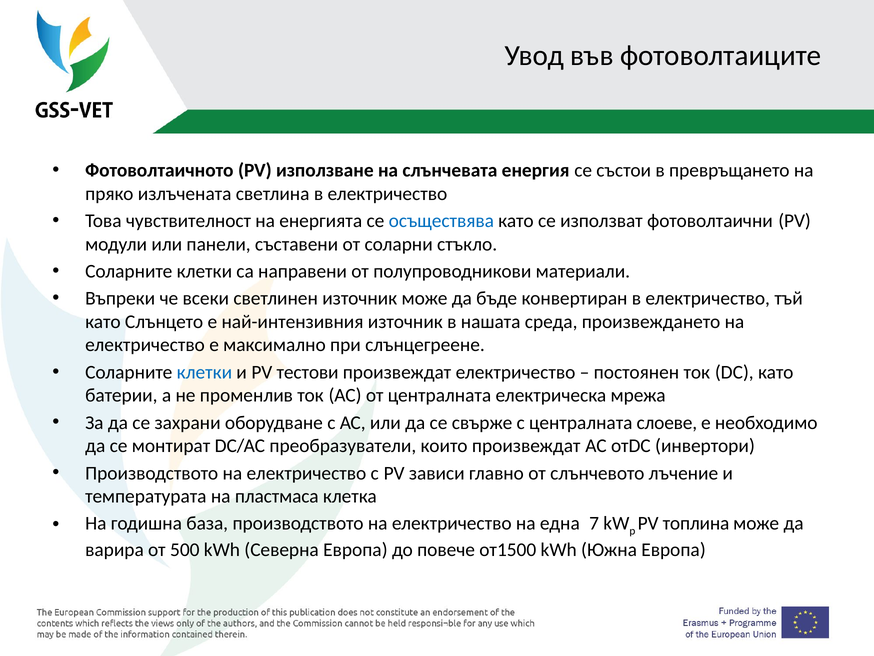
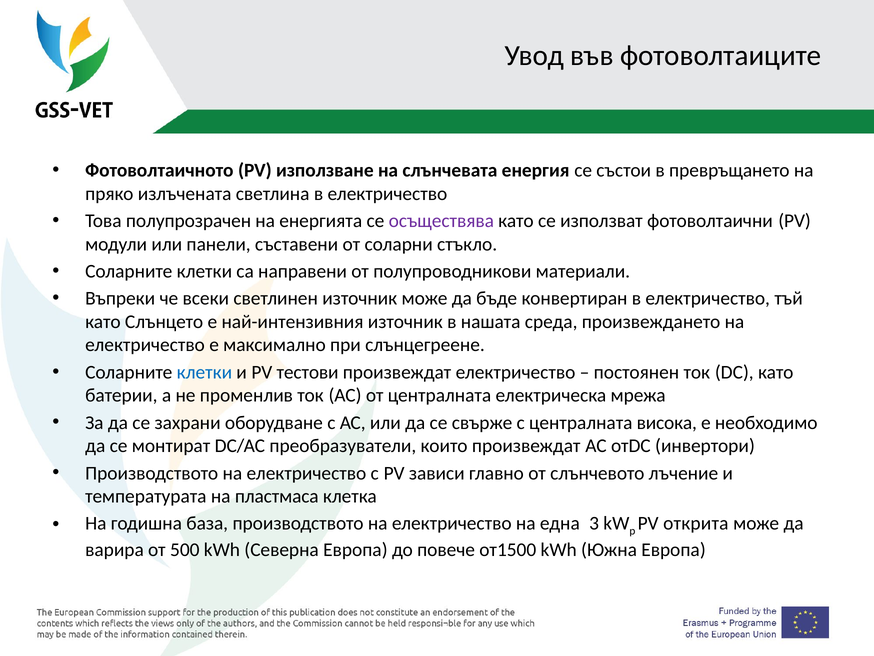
чувствителност: чувствителност -> полупрозрачен (189, 221)
осъществява colour: blue -> purple (441, 221)
слоеве: слоеве -> висока (667, 422)
7: 7 -> 3 (594, 523)
топлина: топлина -> открита (696, 523)
